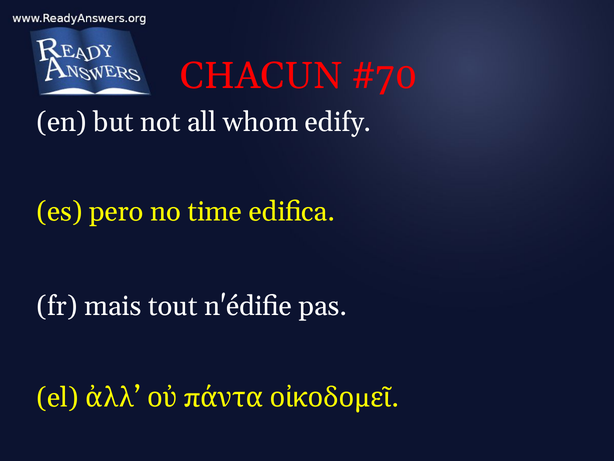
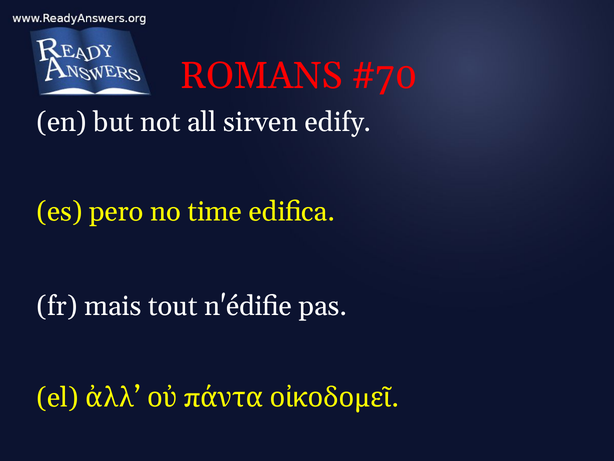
CHACUN: CHACUN -> ROMANS (261, 76)
whom: whom -> sirven (261, 122)
